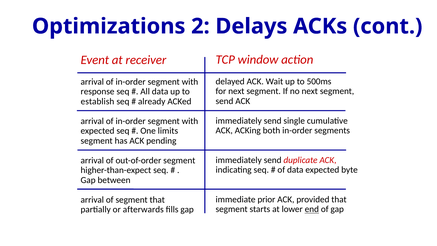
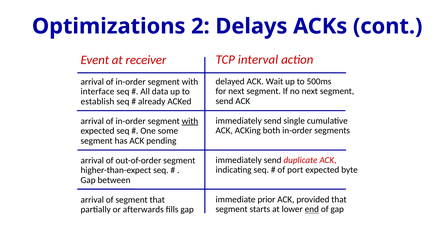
window: window -> interval (258, 60)
response: response -> interface (98, 91)
with underline: none -> present (190, 121)
limits: limits -> some (168, 131)
of data: data -> port (295, 170)
